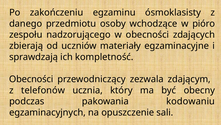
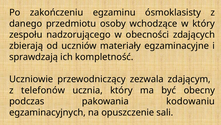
w pióro: pióro -> który (204, 24)
Obecności: Obecności -> Uczniowie (31, 79)
